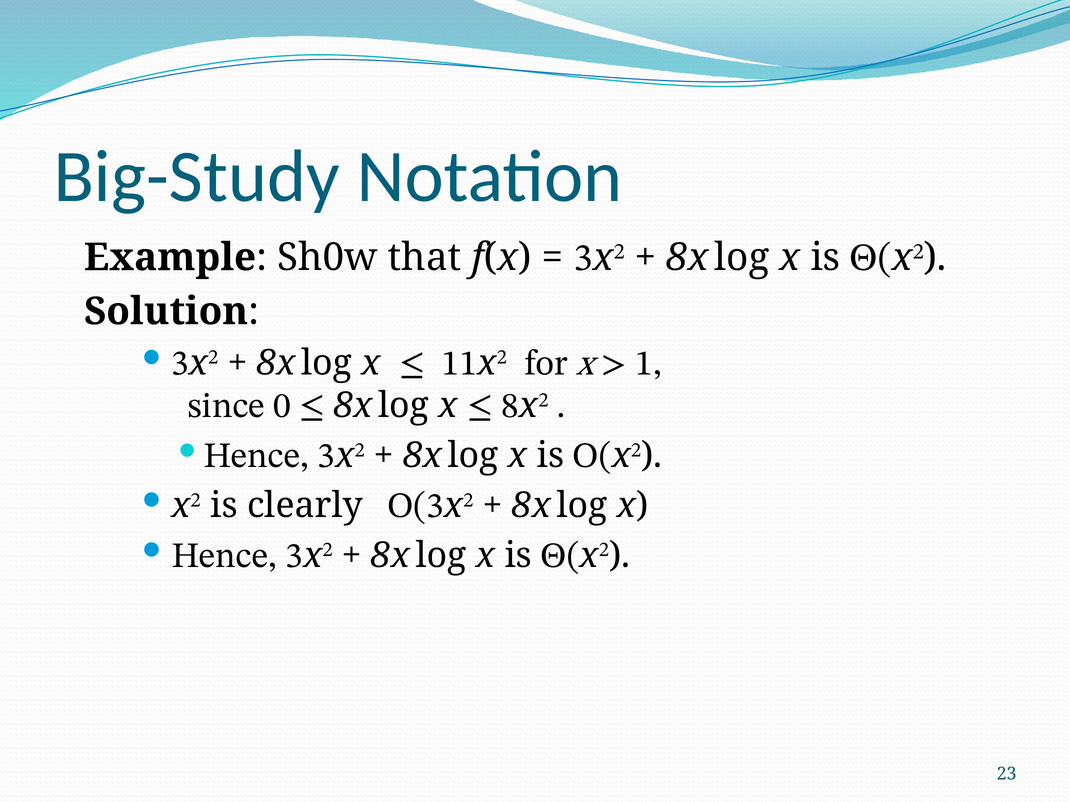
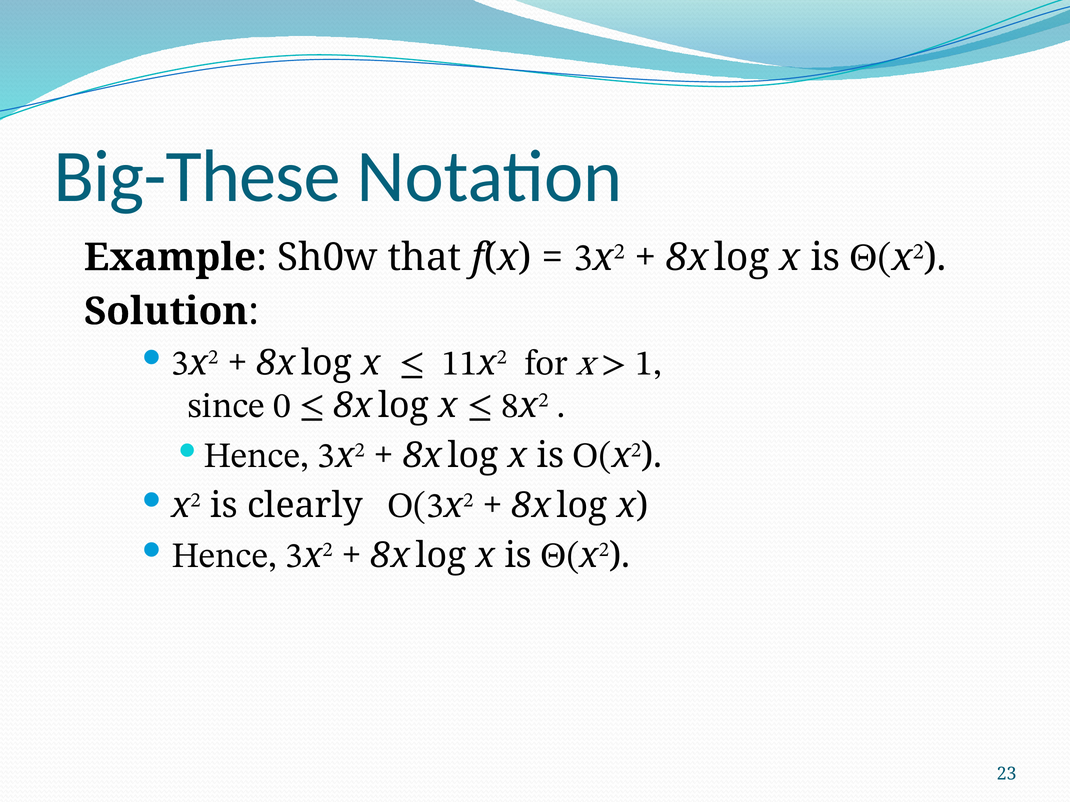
Big-Study: Big-Study -> Big-These (197, 177)
